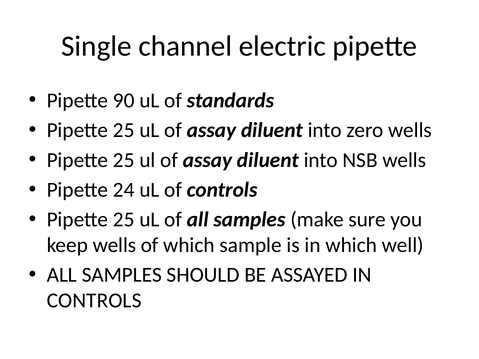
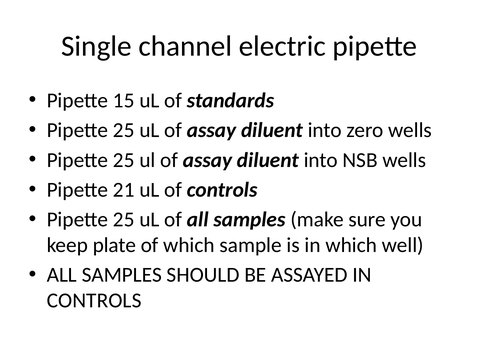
90: 90 -> 15 (124, 100)
24: 24 -> 21 (124, 190)
keep wells: wells -> plate (114, 245)
